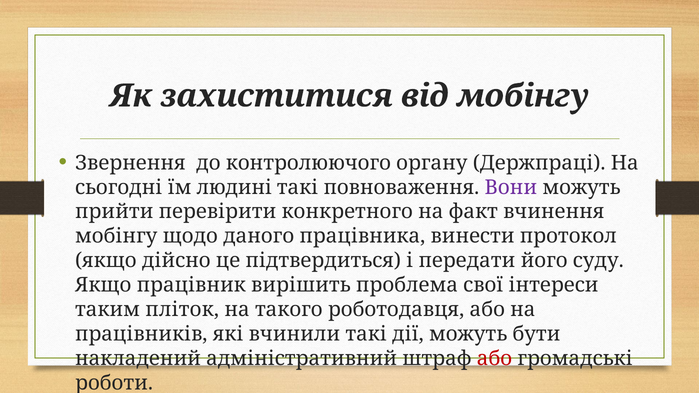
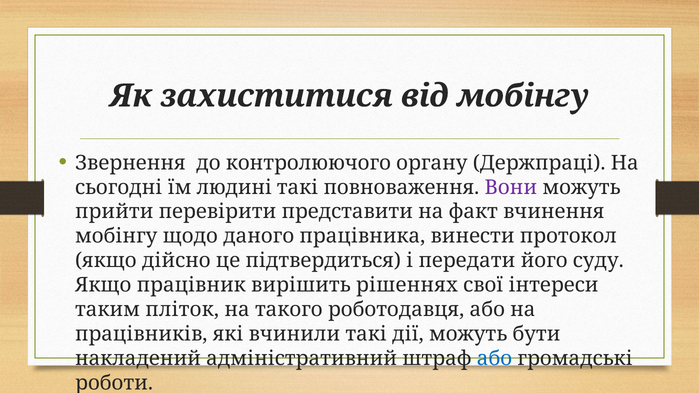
конкретного: конкретного -> представити (347, 212)
проблема: проблема -> рішеннях (407, 285)
або colour: red -> blue (494, 359)
